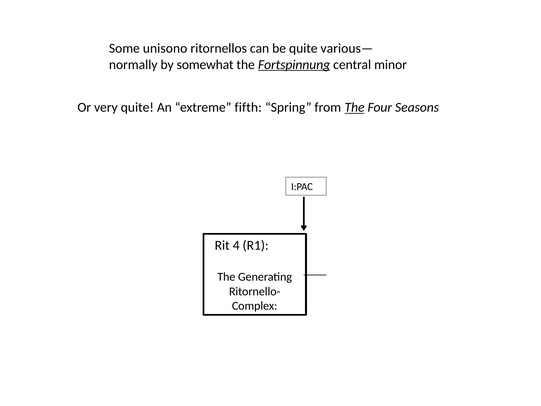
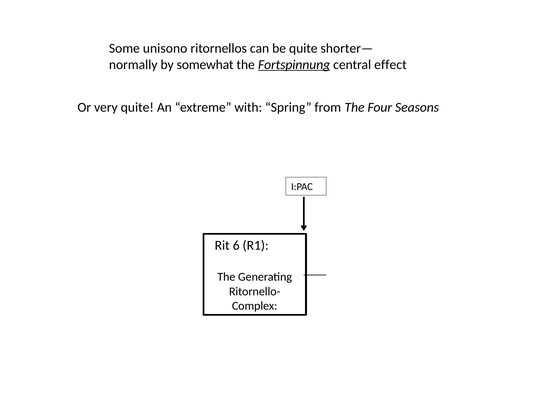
various—: various— -> shorter— (347, 48)
minor: minor -> effect (390, 65)
fifth: fifth -> with (248, 107)
The underline: present -> none (355, 107)
4: 4 -> 6 (236, 245)
